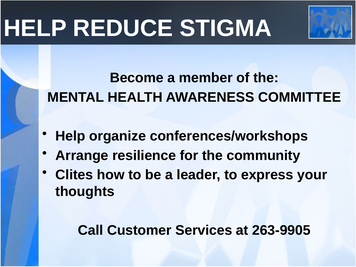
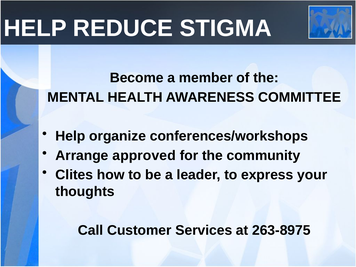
resilience: resilience -> approved (144, 156)
263-9905: 263-9905 -> 263-8975 (281, 230)
